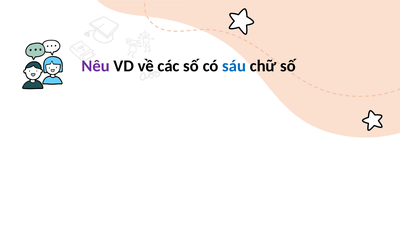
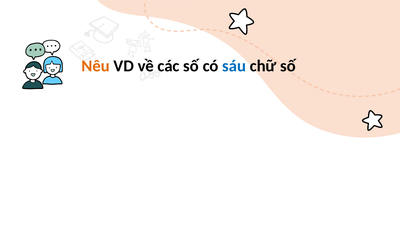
Nêu colour: purple -> orange (96, 66)
